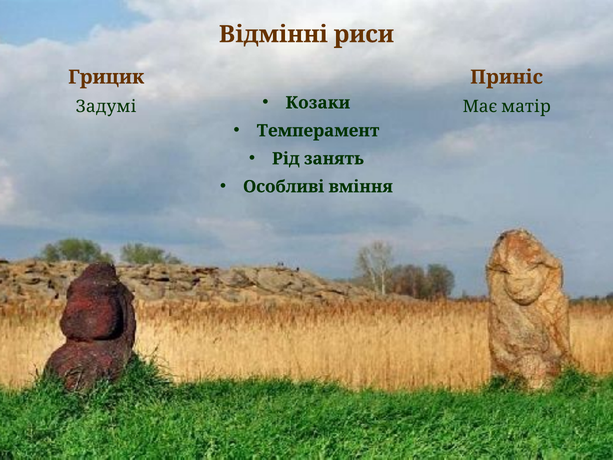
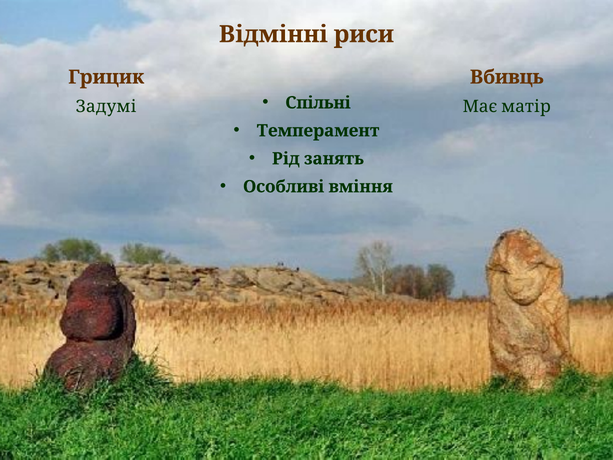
Приніс: Приніс -> Вбивць (507, 77)
Козаки: Козаки -> Спільні (318, 103)
